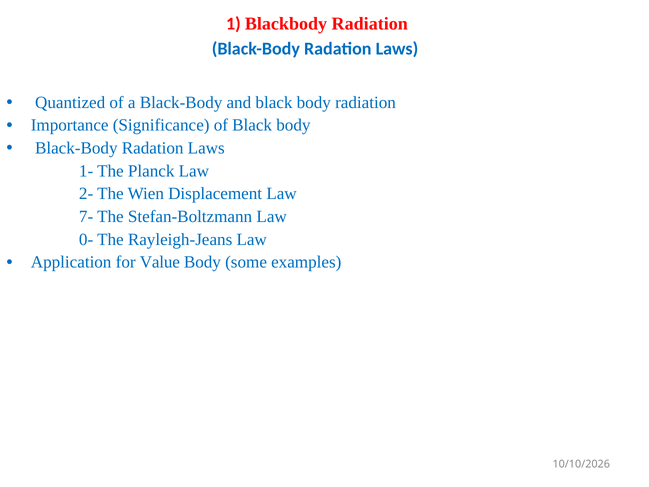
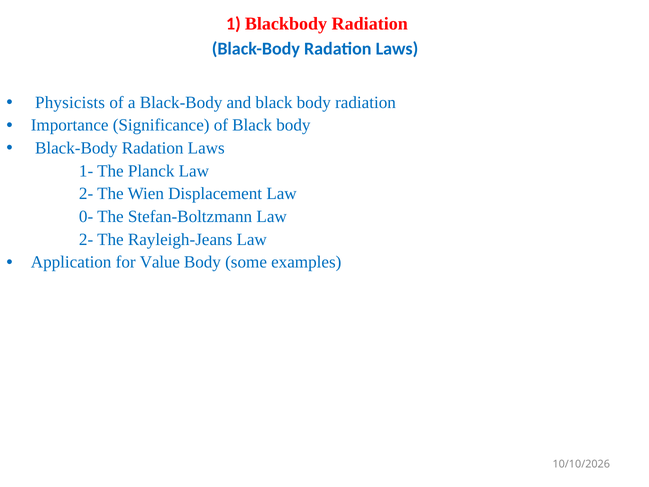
Quantized: Quantized -> Physicists (70, 102)
7-: 7- -> 0- (86, 216)
0-: 0- -> 2- (86, 239)
